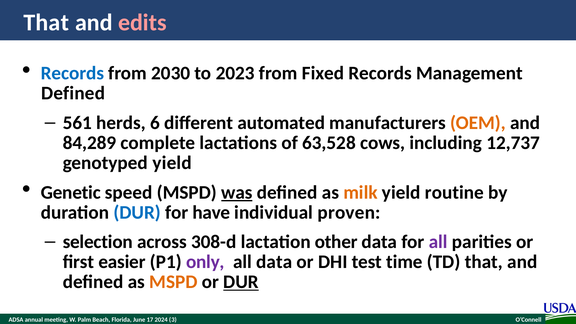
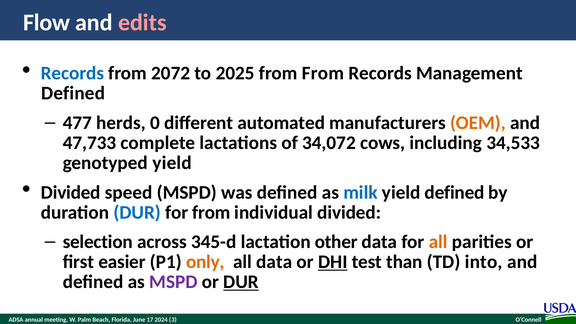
That: That -> Flow (46, 23)
2030: 2030 -> 2072 (171, 73)
2023: 2023 -> 2025 (235, 73)
from Fixed: Fixed -> From (323, 73)
561: 561 -> 477 (77, 123)
6: 6 -> 0 (155, 123)
84,289: 84,289 -> 47,733 (90, 143)
63,528: 63,528 -> 34,072 (329, 143)
12,737: 12,737 -> 34,533 (513, 143)
Genetic: Genetic -> Divided (71, 192)
was underline: present -> none (237, 192)
milk colour: orange -> blue (361, 192)
yield routine: routine -> defined (455, 192)
for have: have -> from (211, 212)
individual proven: proven -> divided (349, 212)
308-d: 308-d -> 345-d (214, 242)
all colour: purple -> orange (438, 242)
only colour: purple -> orange (205, 262)
DHI underline: none -> present (333, 262)
time: time -> than (404, 262)
TD that: that -> into (484, 262)
MSPD colour: orange -> purple (173, 282)
